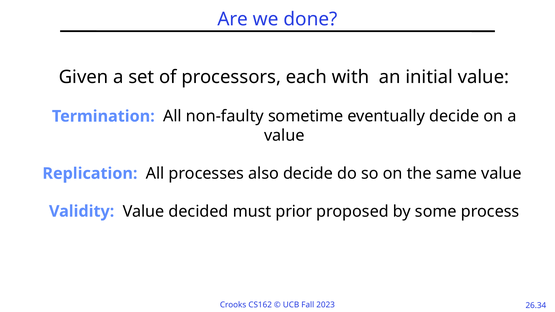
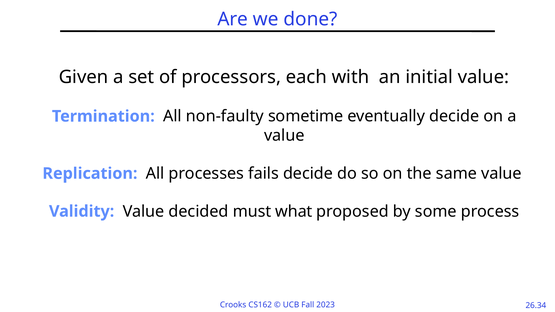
also: also -> fails (263, 174)
prior: prior -> what (294, 211)
